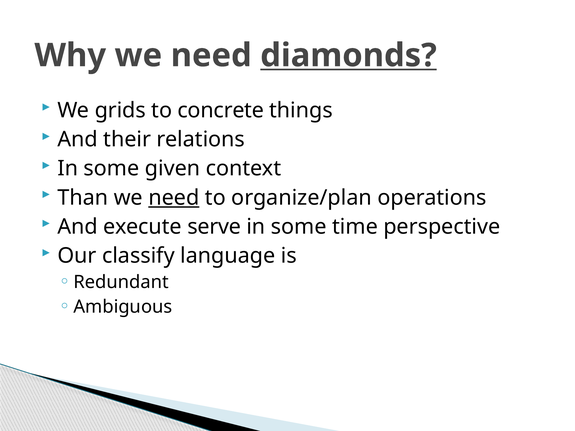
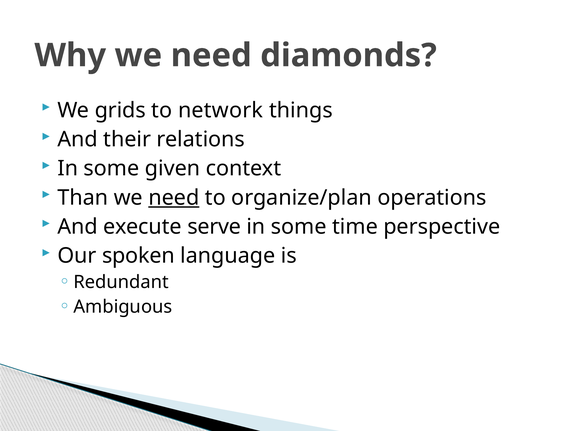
diamonds underline: present -> none (348, 55)
concrete: concrete -> network (221, 110)
classify: classify -> spoken (138, 256)
